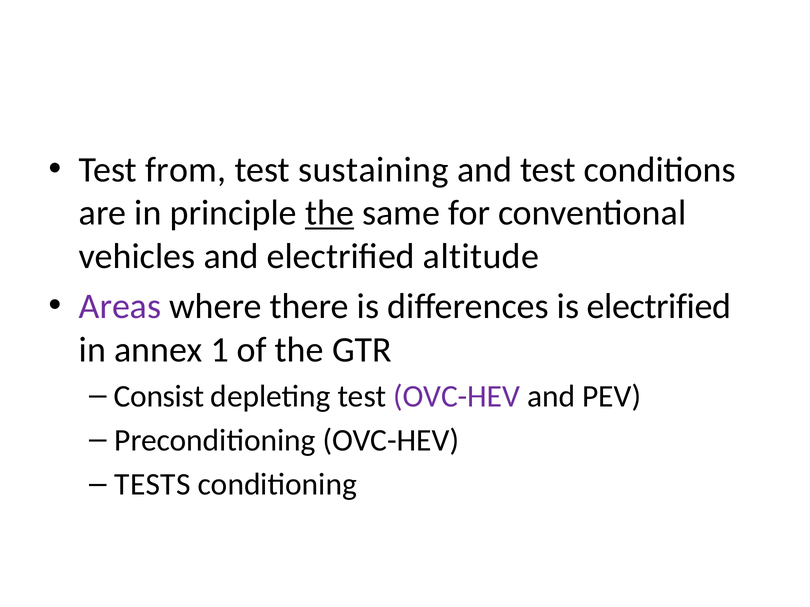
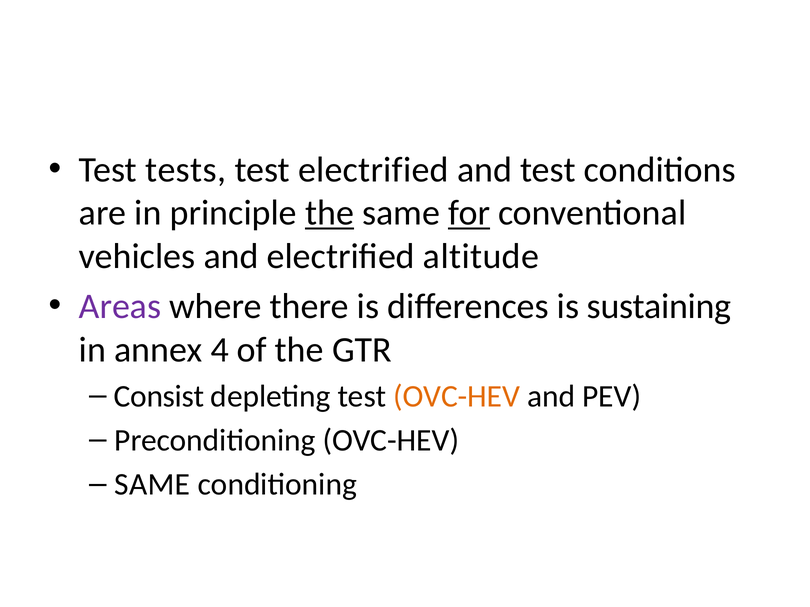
from: from -> tests (186, 170)
test sustaining: sustaining -> electrified (373, 170)
for underline: none -> present (469, 213)
is electrified: electrified -> sustaining (659, 307)
1: 1 -> 4 (220, 350)
OVC-HEV colour: purple -> orange (457, 396)
TESTS: TESTS -> SAME (152, 485)
